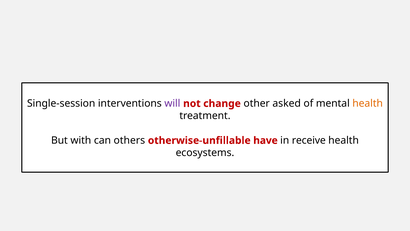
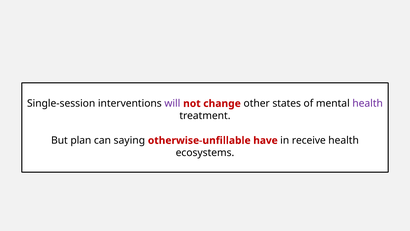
asked: asked -> states (287, 103)
health colour: orange -> purple (368, 103)
with: with -> plan (81, 140)
others: others -> saying (129, 140)
